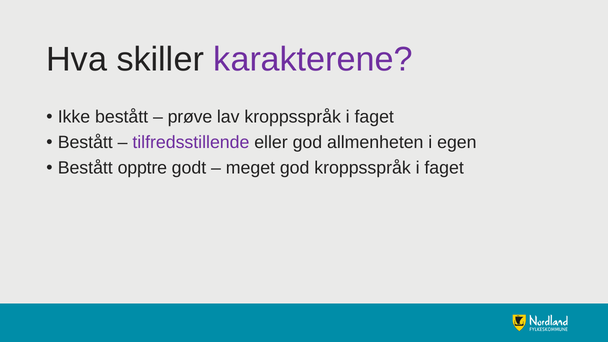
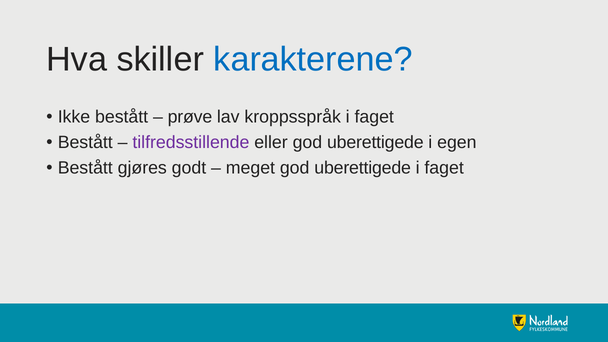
karakterene colour: purple -> blue (313, 59)
eller god allmenheten: allmenheten -> uberettigede (375, 143)
opptre: opptre -> gjøres (142, 168)
meget god kroppsspråk: kroppsspråk -> uberettigede (363, 168)
